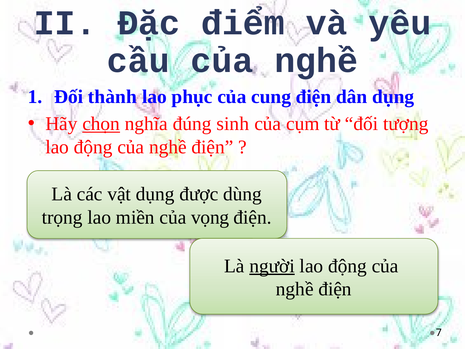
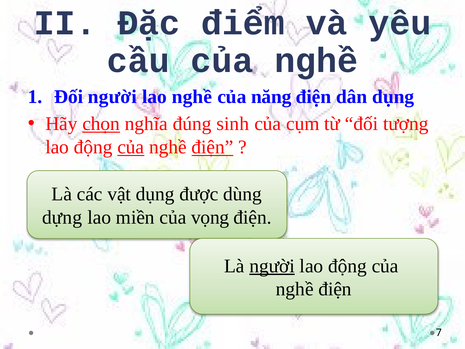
Đối thành: thành -> người (112, 97)
lao phục: phục -> nghề (192, 97)
cung: cung -> năng (271, 97)
của underline: none -> present (131, 147)
điện underline: none -> present (212, 147)
trọng: trọng -> dựng (62, 217)
